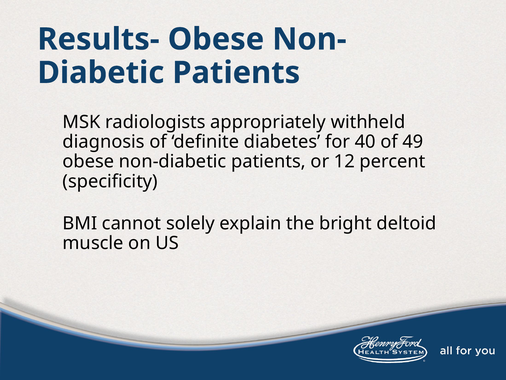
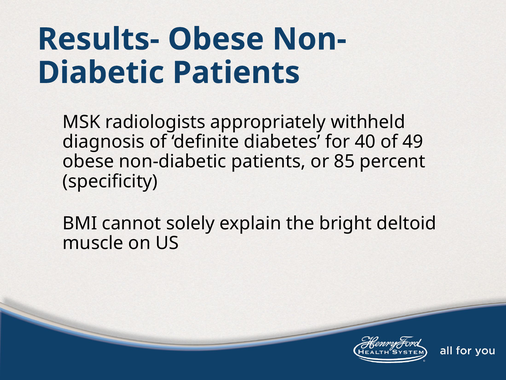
12: 12 -> 85 (344, 161)
